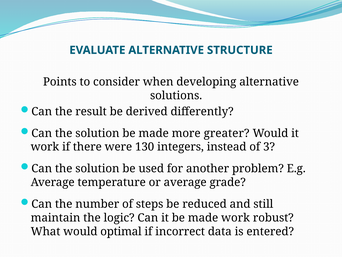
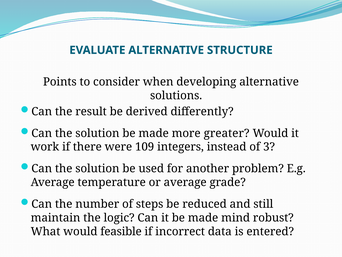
130: 130 -> 109 (145, 147)
made work: work -> mind (236, 217)
optimal: optimal -> feasible (121, 231)
